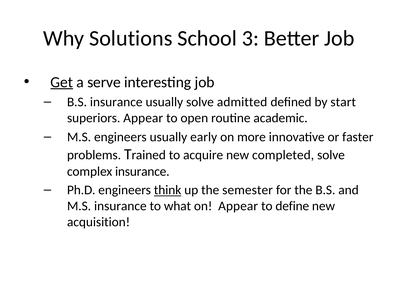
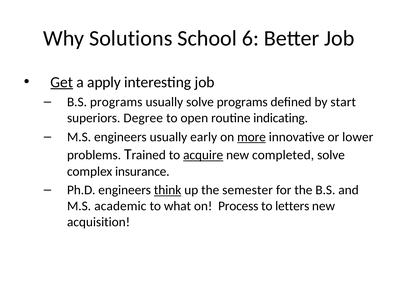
3: 3 -> 6 (250, 38)
serve: serve -> apply (104, 82)
B.S insurance: insurance -> programs (116, 102)
solve admitted: admitted -> programs (242, 102)
superiors Appear: Appear -> Degree (143, 118)
academic: academic -> indicating (281, 118)
more underline: none -> present (252, 137)
faster: faster -> lower (358, 137)
acquire underline: none -> present (203, 155)
M.S insurance: insurance -> academic (120, 206)
on Appear: Appear -> Process (238, 206)
define: define -> letters (292, 206)
